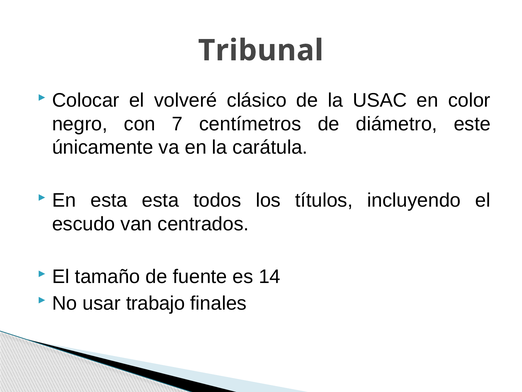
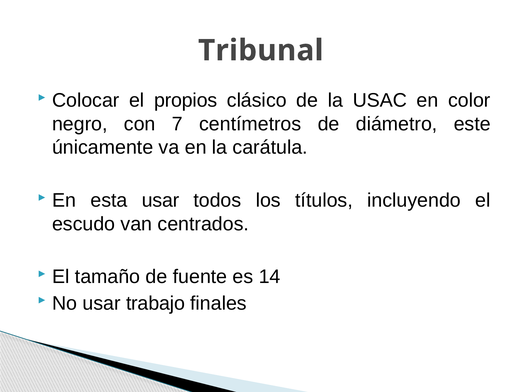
volveré: volveré -> propios (186, 100)
esta esta: esta -> usar (161, 200)
